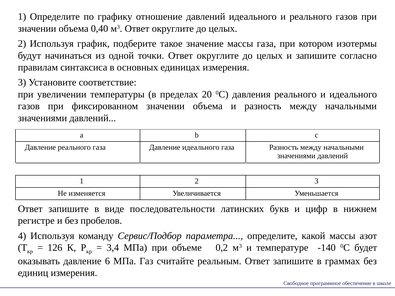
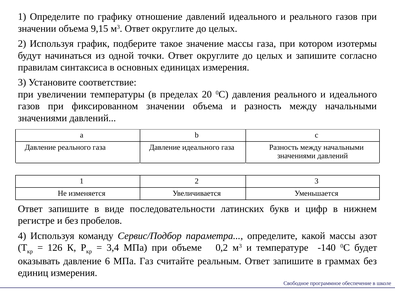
0,40: 0,40 -> 9,15 (100, 29)
